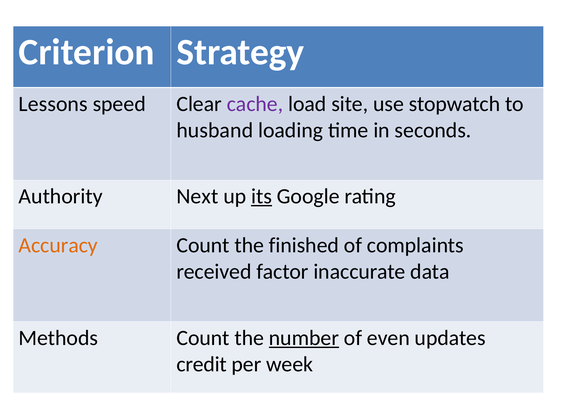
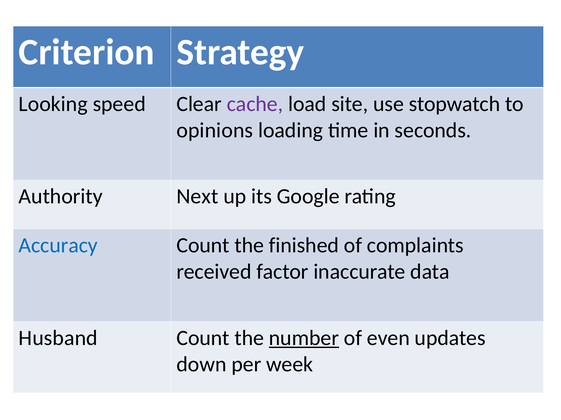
Lessons: Lessons -> Looking (53, 104)
husband: husband -> opinions (215, 131)
its underline: present -> none (262, 197)
Accuracy colour: orange -> blue (58, 246)
Methods: Methods -> Husband (58, 338)
credit: credit -> down (201, 365)
